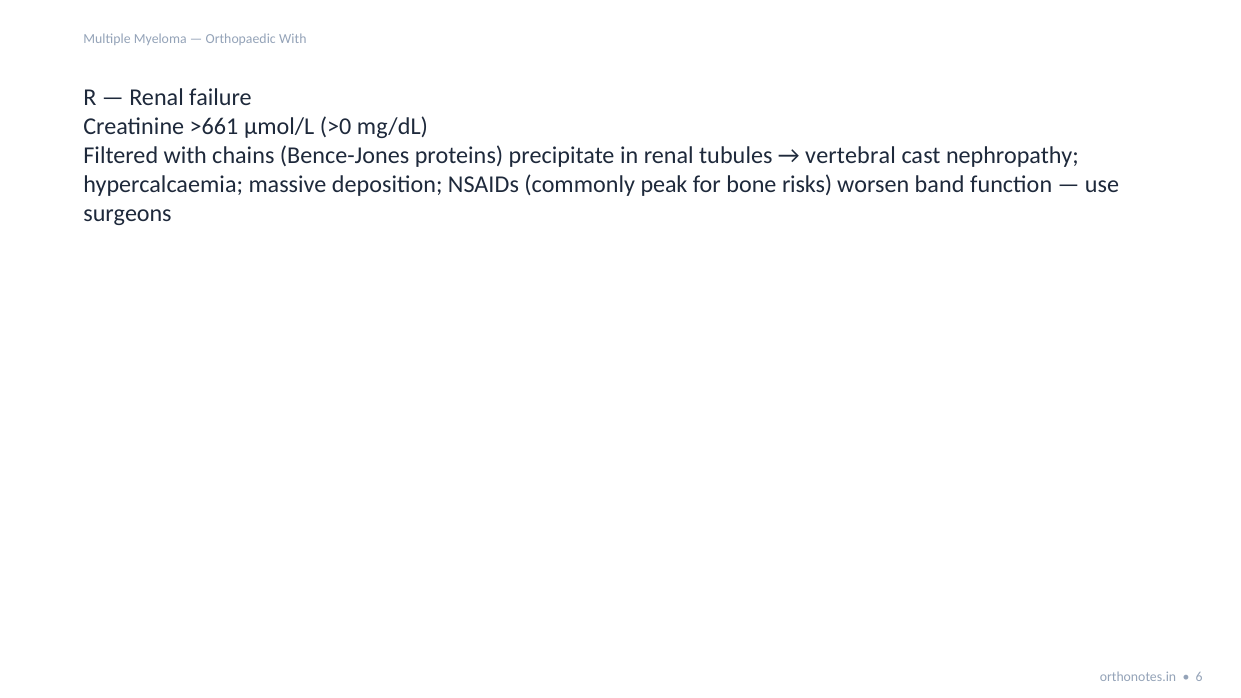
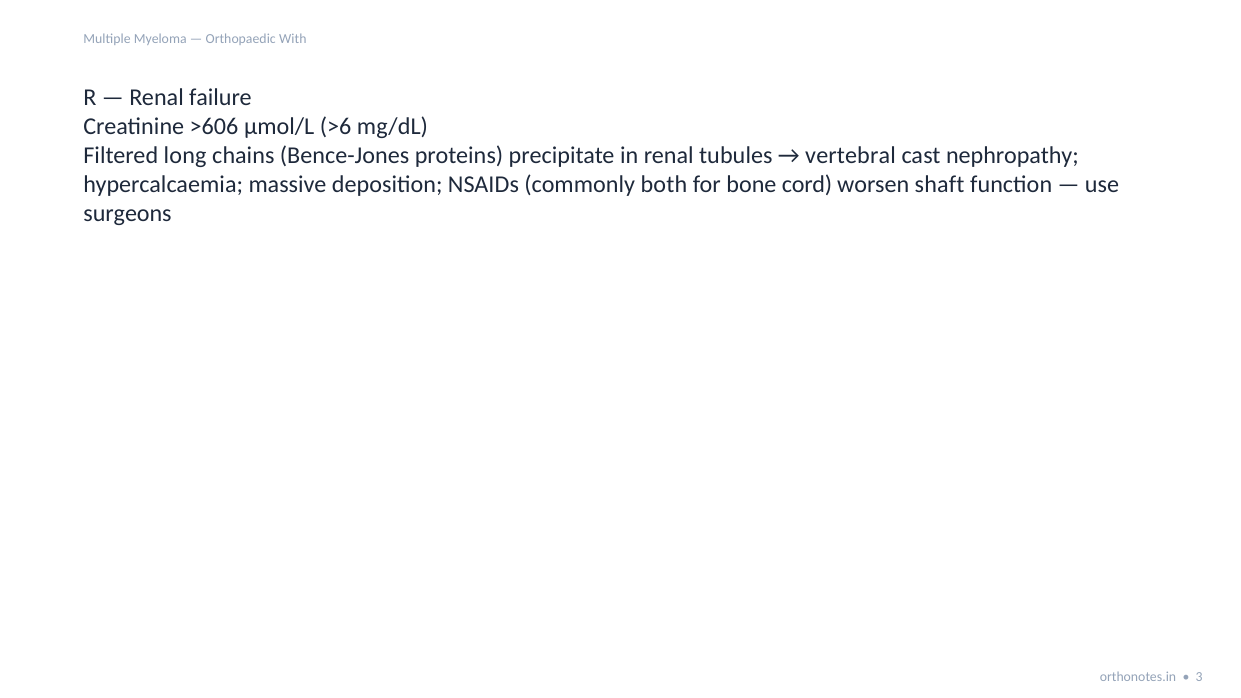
>661: >661 -> >606 (214, 126)
>0: >0 -> >6 (336, 126)
Filtered with: with -> long (185, 155)
peak: peak -> both (664, 184)
risks: risks -> cord (807, 184)
band: band -> shaft (940, 184)
6: 6 -> 3 (1199, 677)
